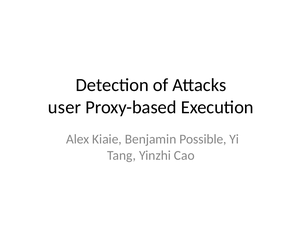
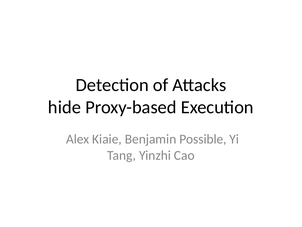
user: user -> hide (65, 107)
